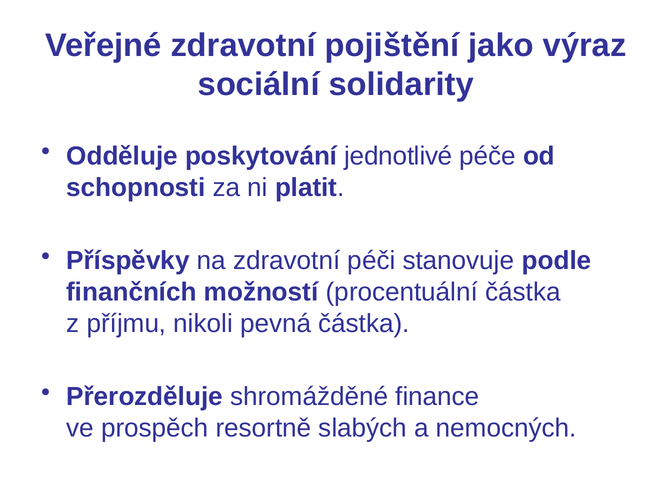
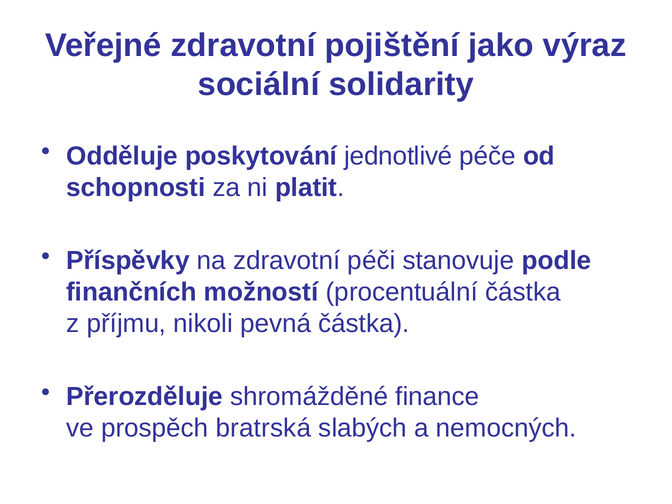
resortně: resortně -> bratrská (263, 428)
